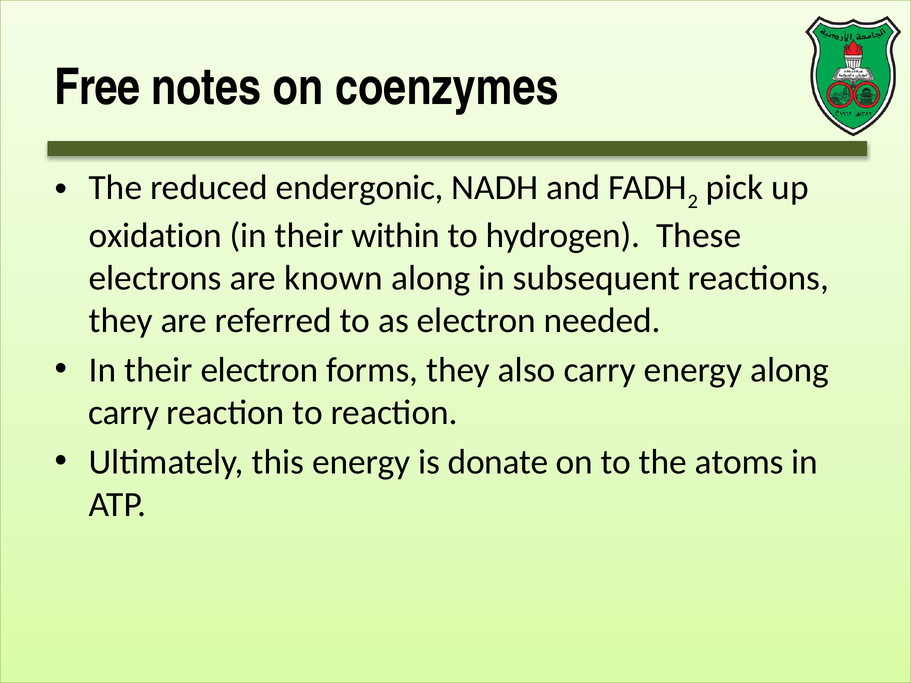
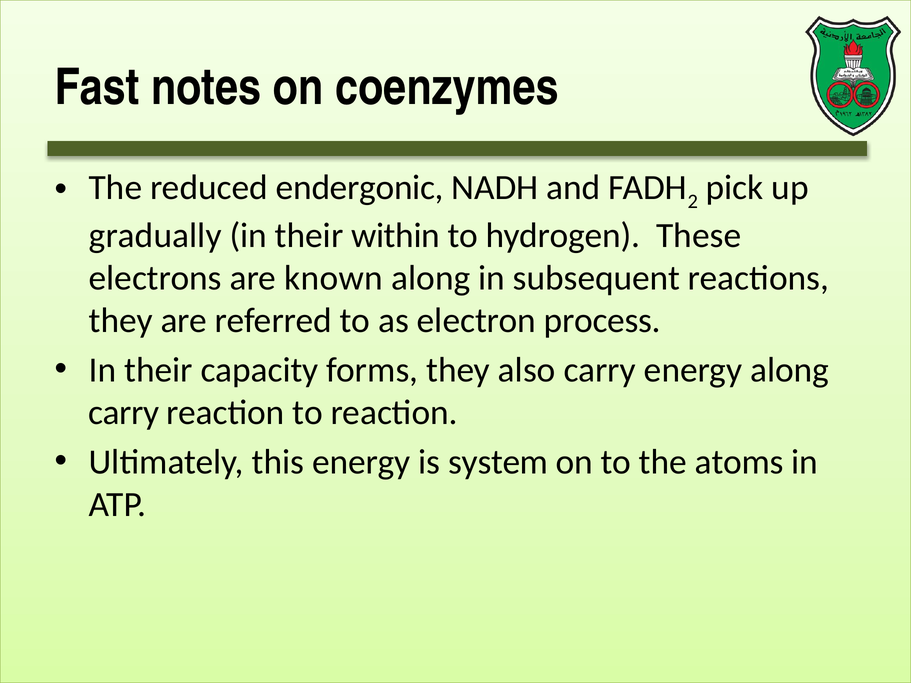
Free: Free -> Fast (97, 88)
oxidation: oxidation -> gradually (155, 236)
needed: needed -> process (602, 321)
their electron: electron -> capacity (259, 370)
donate: donate -> system (498, 462)
